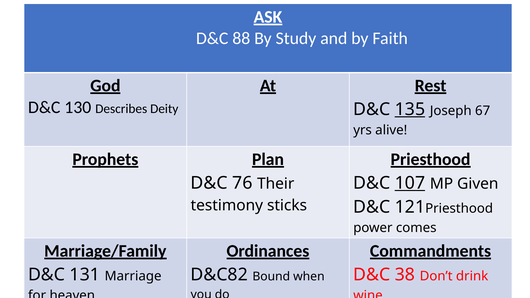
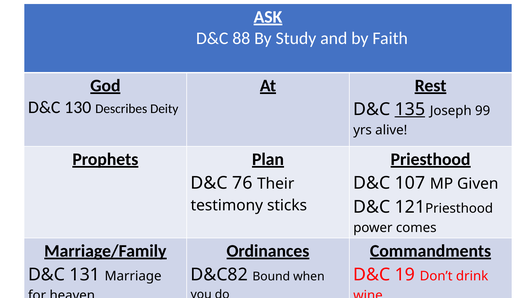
67: 67 -> 99 (483, 111)
107 underline: present -> none (410, 183)
38: 38 -> 19 (405, 275)
